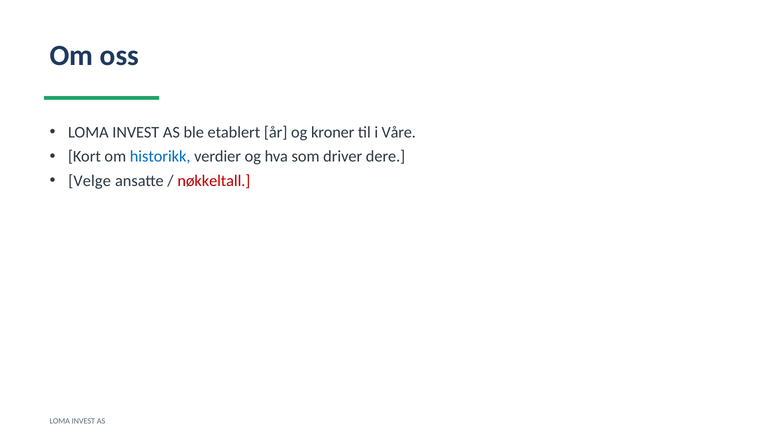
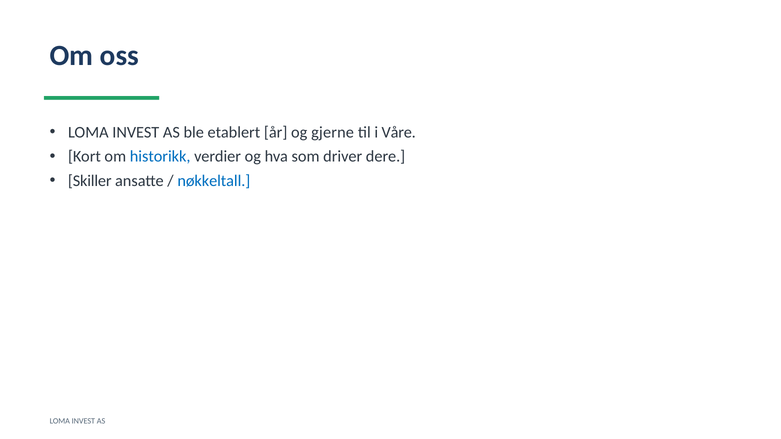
kroner: kroner -> gjerne (333, 132)
Velge: Velge -> Skiller (90, 181)
nøkkeltall colour: red -> blue (214, 181)
